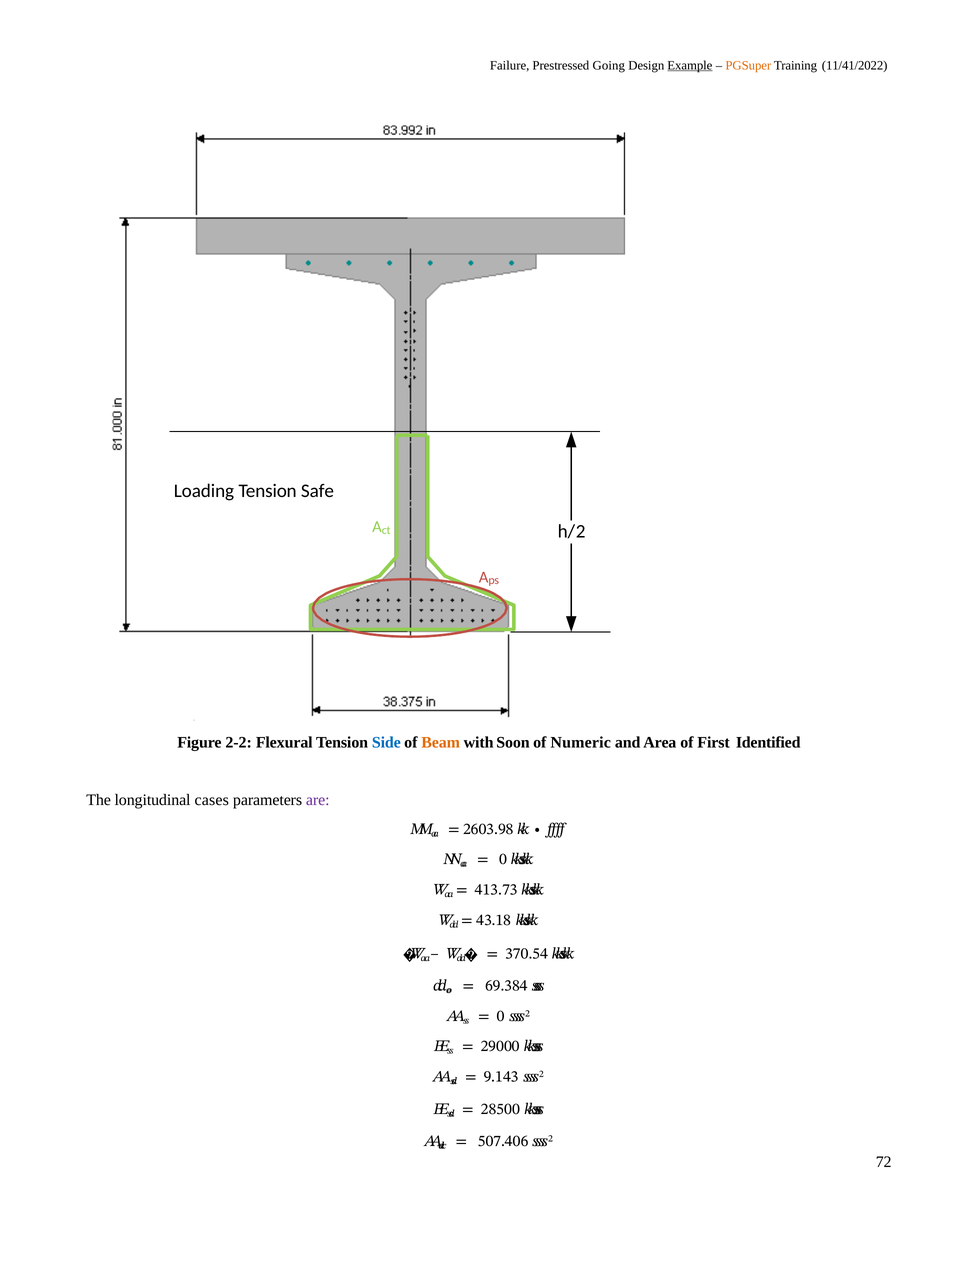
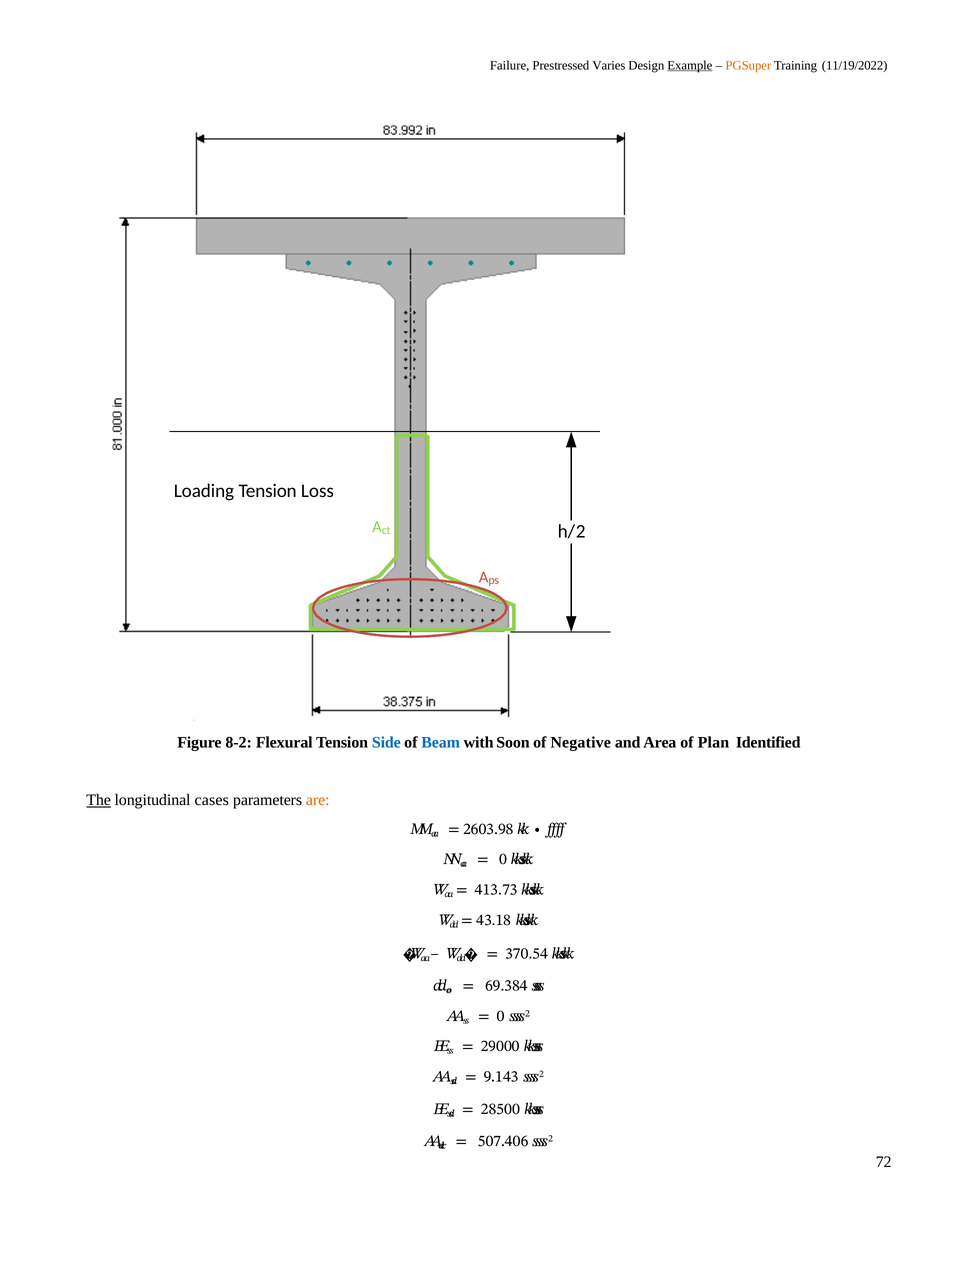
Going: Going -> Varies (609, 65)
11/41/2022: 11/41/2022 -> 11/19/2022 (855, 65)
Safe: Safe -> Loss (317, 491)
2-2: 2-2 -> 8-2 (239, 742)
Beam colour: orange -> blue (441, 742)
Numeric: Numeric -> Negative (581, 742)
First: First -> Plan (713, 742)
The underline: none -> present (99, 800)
are colour: purple -> orange (318, 800)
